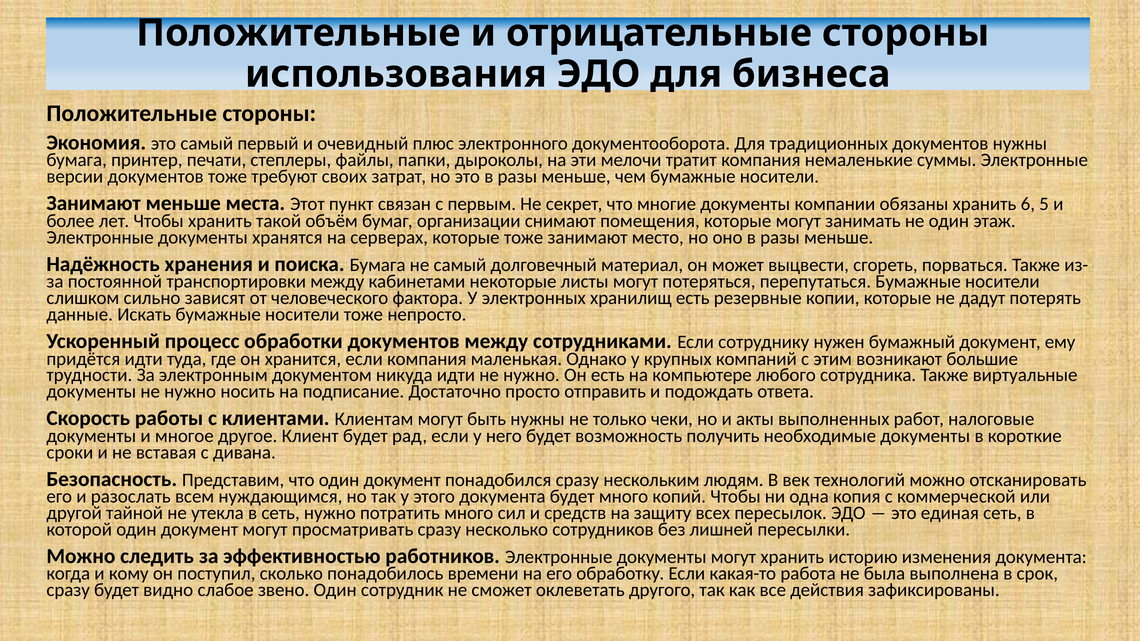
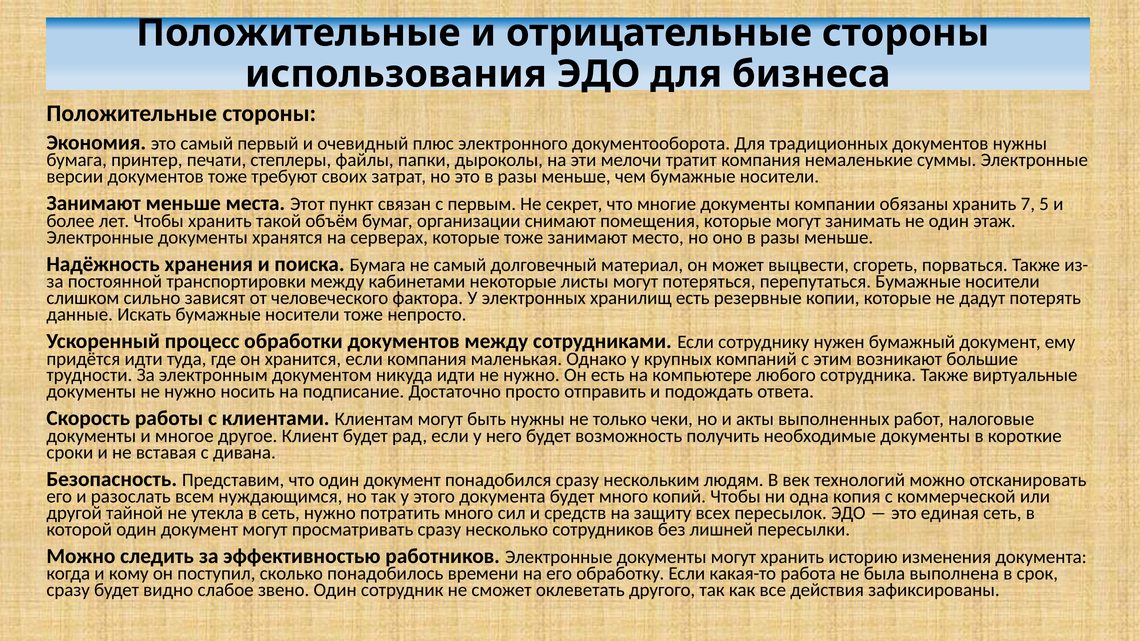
6: 6 -> 7 (1028, 204)
